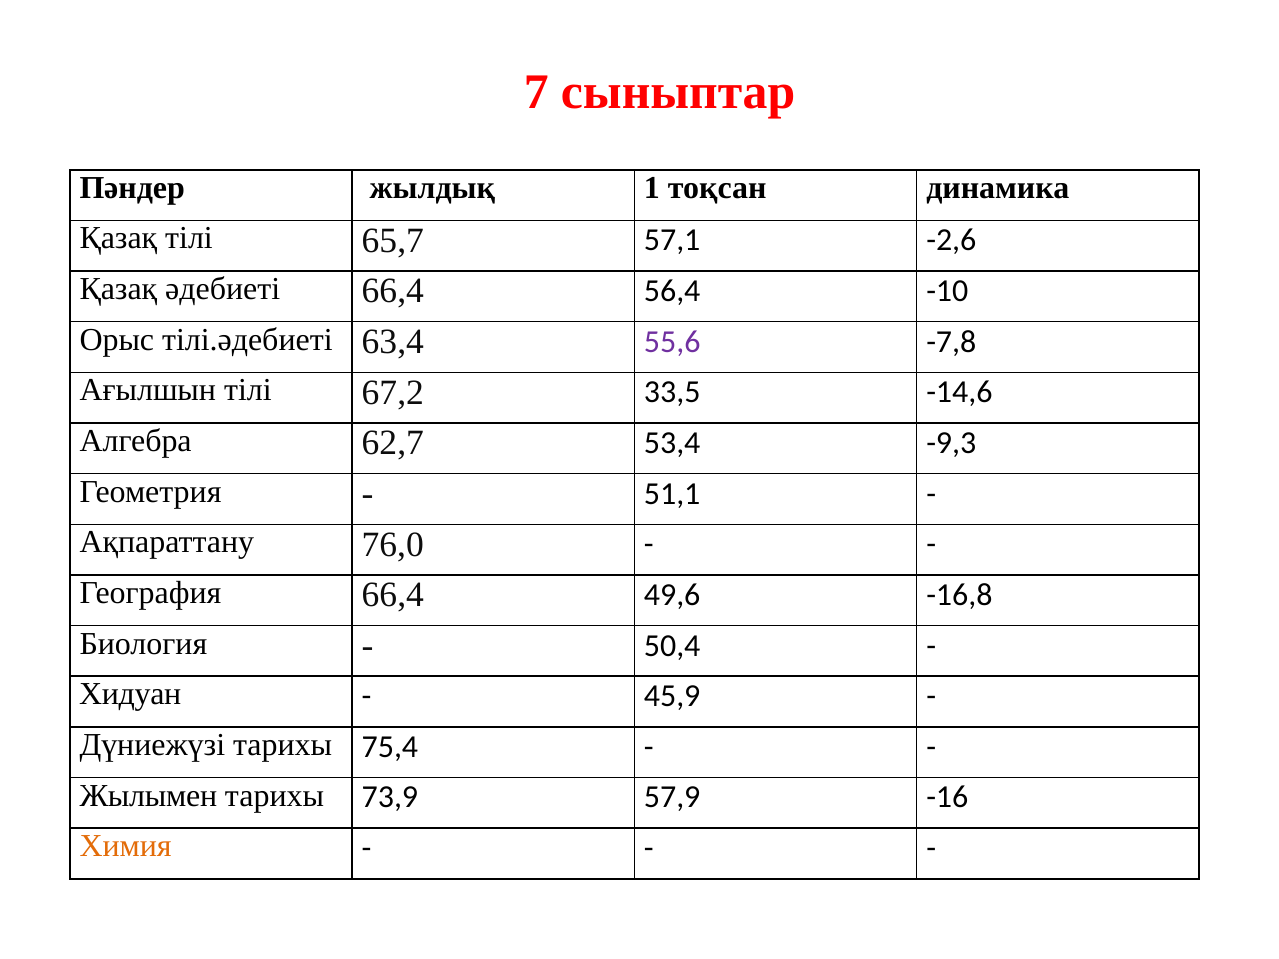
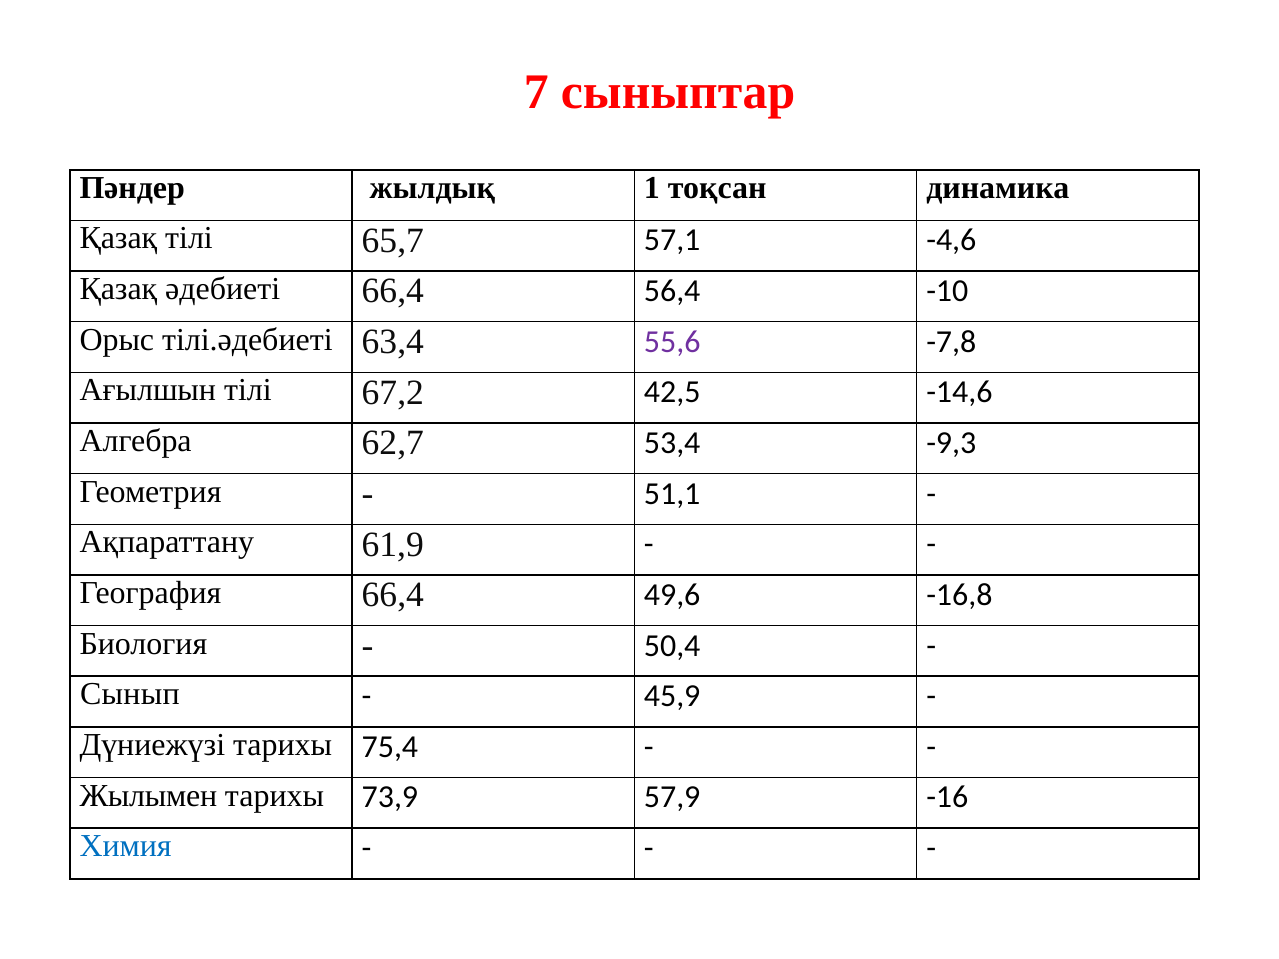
-2,6: -2,6 -> -4,6 (951, 240)
33,5: 33,5 -> 42,5 (672, 392)
76,0: 76,0 -> 61,9 (393, 544)
Хидуан: Хидуан -> Сынып (130, 694)
Химия colour: orange -> blue (126, 846)
